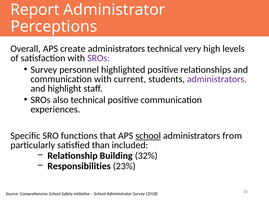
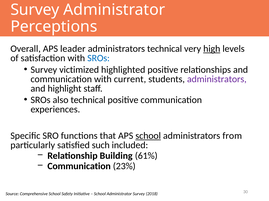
Report: Report -> Survey (35, 10)
create: create -> leader (73, 49)
high underline: none -> present (212, 49)
SROs colour: purple -> blue (99, 58)
personnel: personnel -> victimized (79, 70)
than: than -> such (101, 146)
32%: 32% -> 61% (146, 156)
Responsibilities: Responsibilities -> Communication (79, 167)
